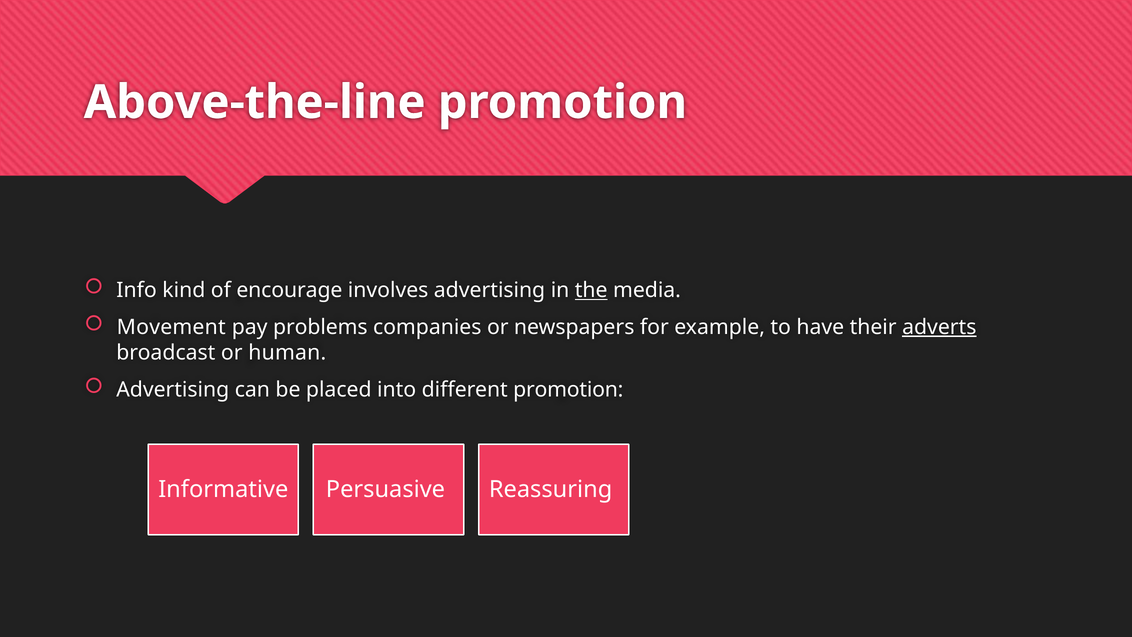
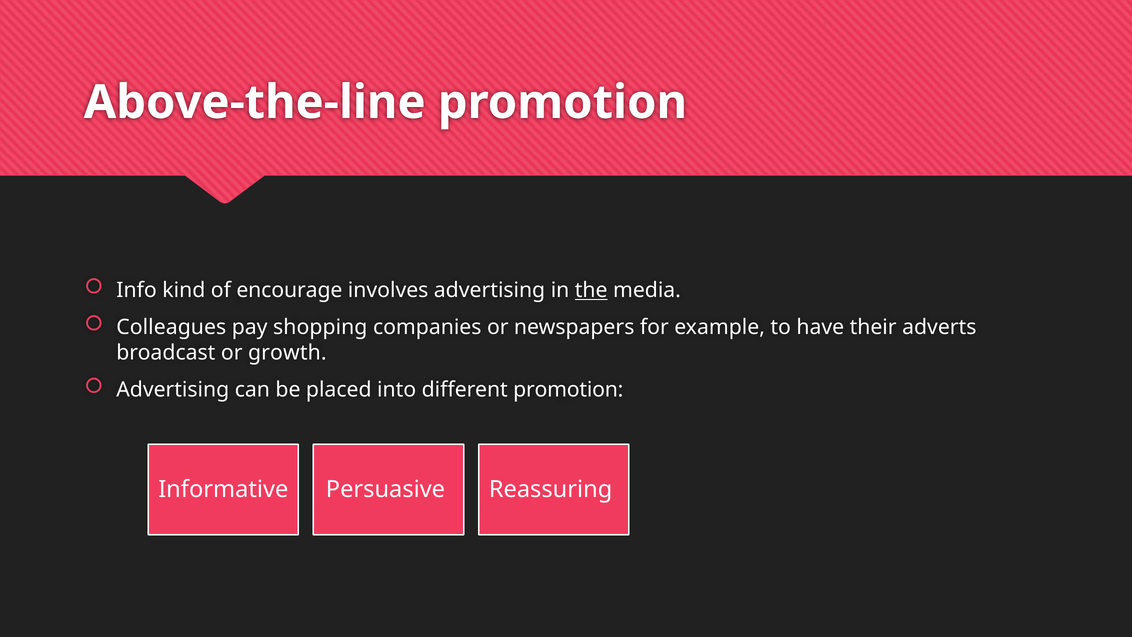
Movement: Movement -> Colleagues (171, 327)
problems: problems -> shopping (320, 327)
adverts underline: present -> none (939, 327)
human: human -> growth (287, 353)
